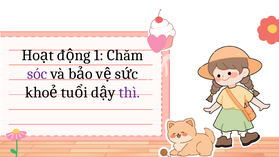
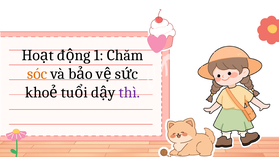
sóc colour: purple -> orange (37, 74)
